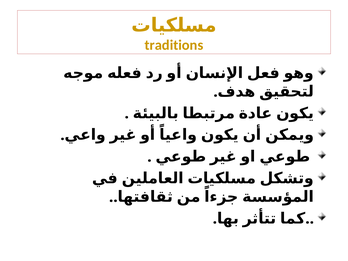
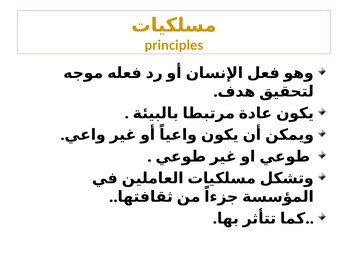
traditions: traditions -> principles (174, 45)
